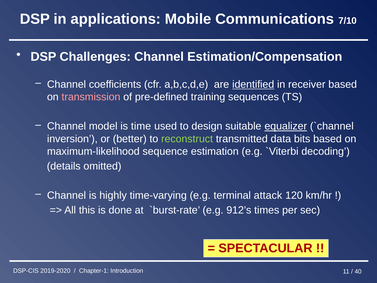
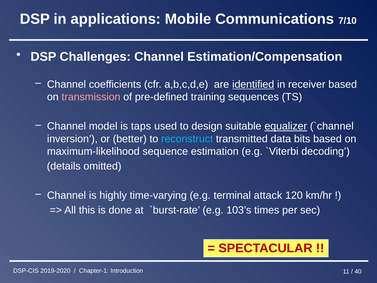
time: time -> taps (141, 126)
reconstruct colour: light green -> light blue (187, 139)
912’s: 912’s -> 103’s (239, 210)
